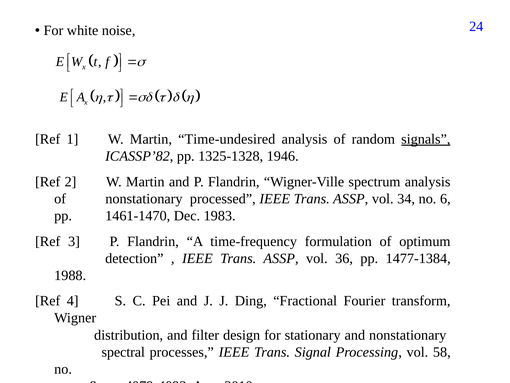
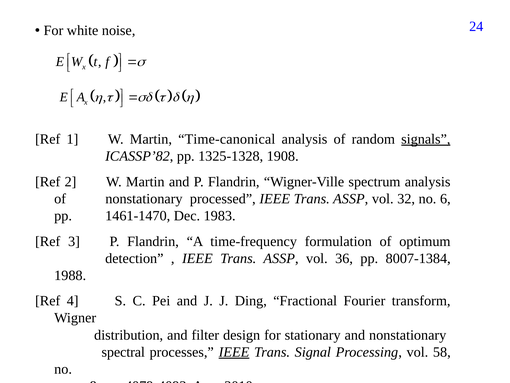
Time-undesired: Time-undesired -> Time-canonical (227, 139)
1946: 1946 -> 1908 (283, 156)
34: 34 -> 32 (406, 198)
1477-1384: 1477-1384 -> 8007-1384 (418, 258)
IEEE underline: none -> present (234, 352)
